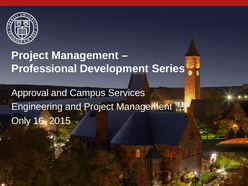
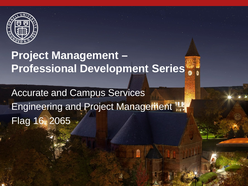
Approval: Approval -> Accurate (30, 93)
Only: Only -> Flag (21, 121)
2015: 2015 -> 2065 (60, 121)
